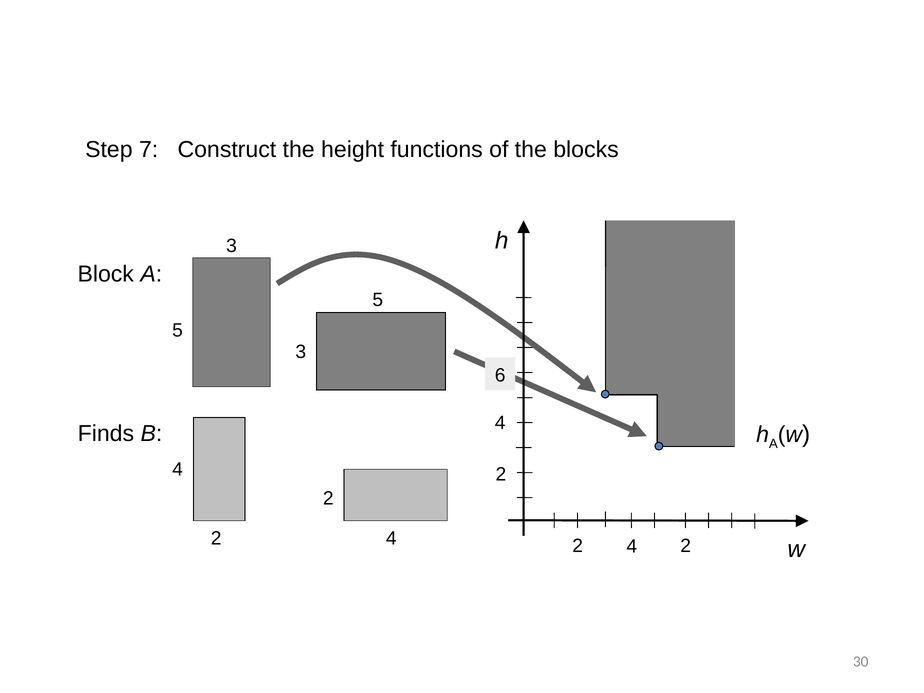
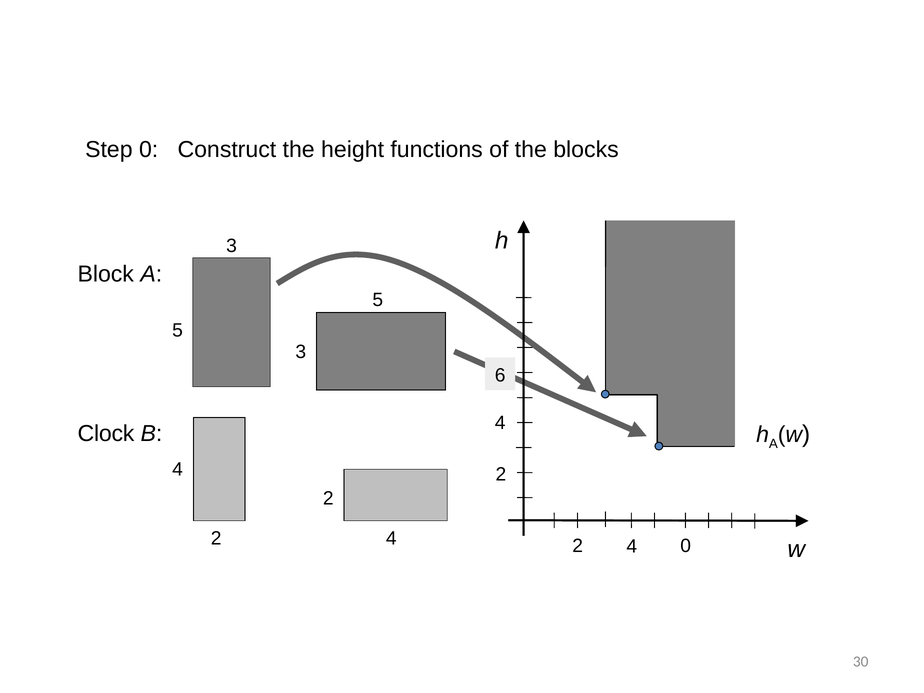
Step 7: 7 -> 0 (149, 150)
Finds: Finds -> Clock (106, 433)
2: 2 -> 0 (686, 546)
